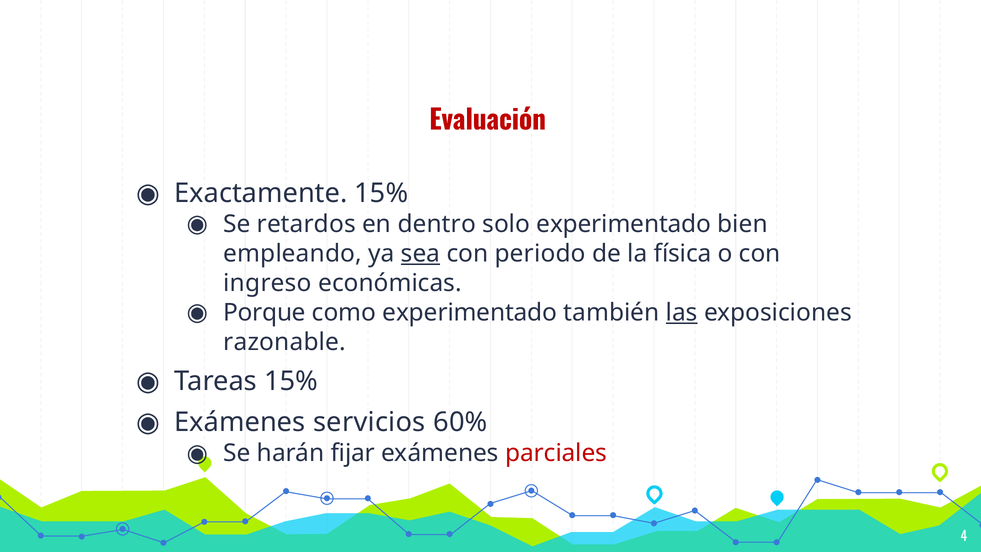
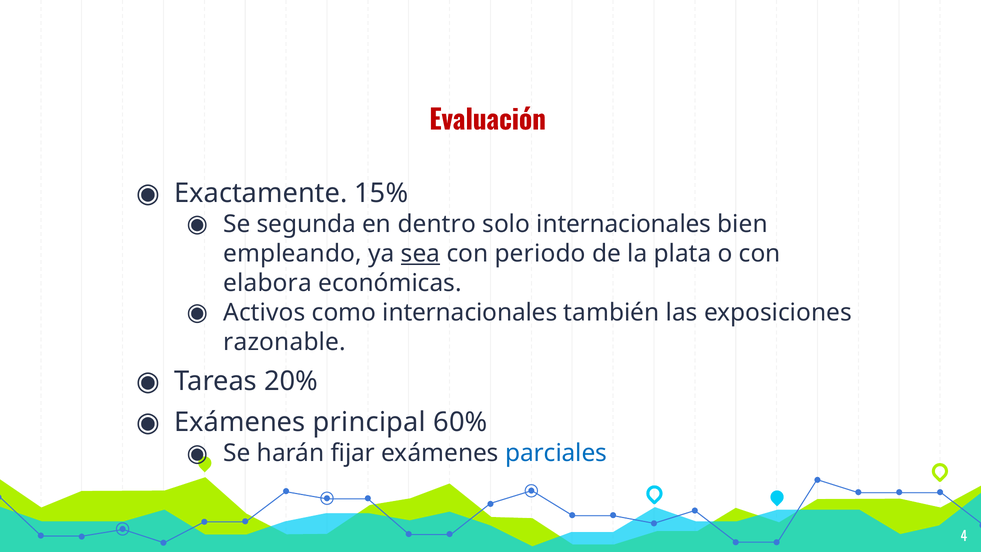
retardos: retardos -> segunda (306, 224)
solo experimentado: experimentado -> internacionales (624, 224)
física: física -> plata (683, 254)
ingreso: ingreso -> elabora (268, 283)
Porque: Porque -> Activos (264, 312)
como experimentado: experimentado -> internacionales (470, 312)
las underline: present -> none (682, 312)
Tareas 15%: 15% -> 20% (291, 381)
servicios: servicios -> principal (369, 422)
parciales colour: red -> blue (556, 453)
